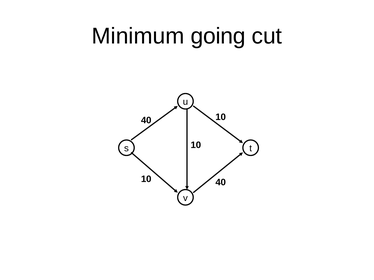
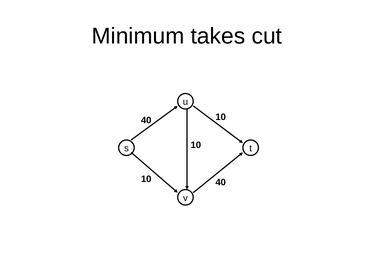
going: going -> takes (218, 36)
